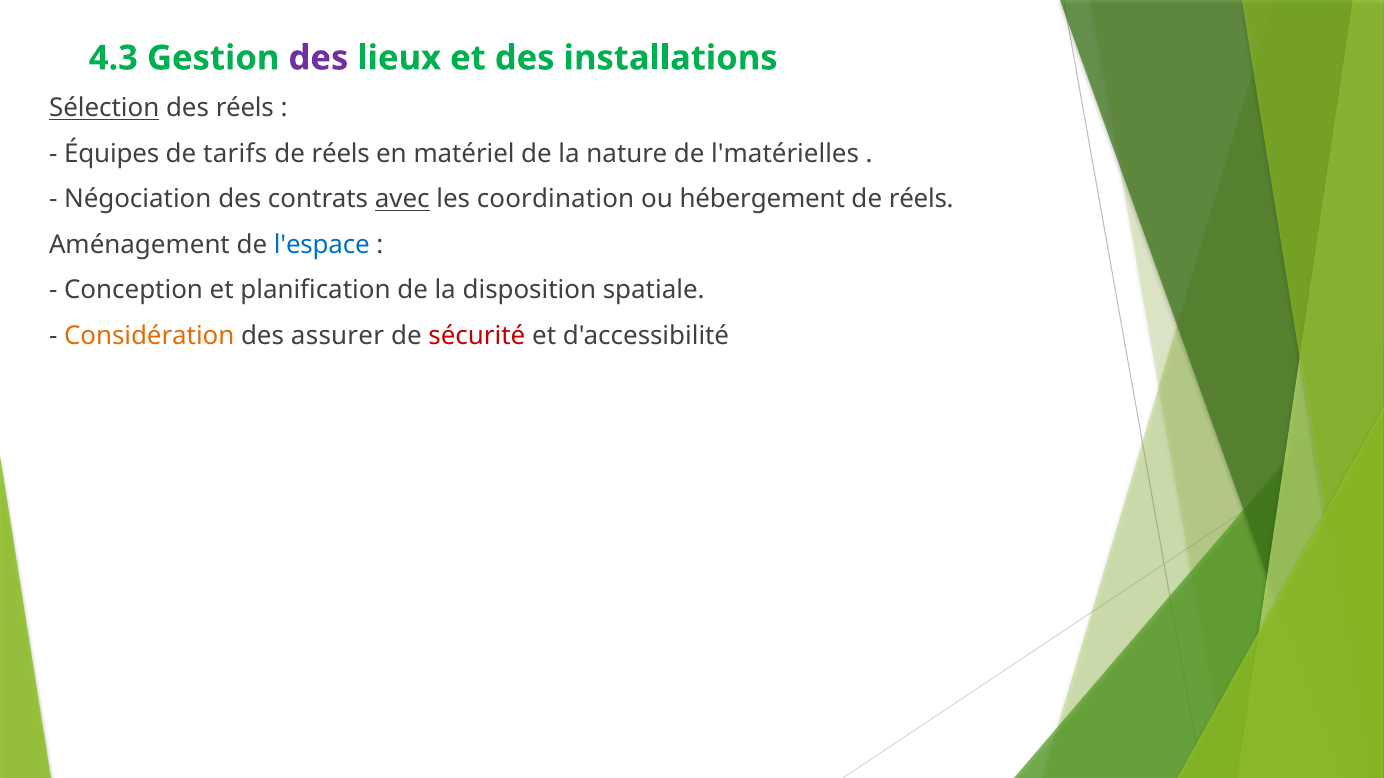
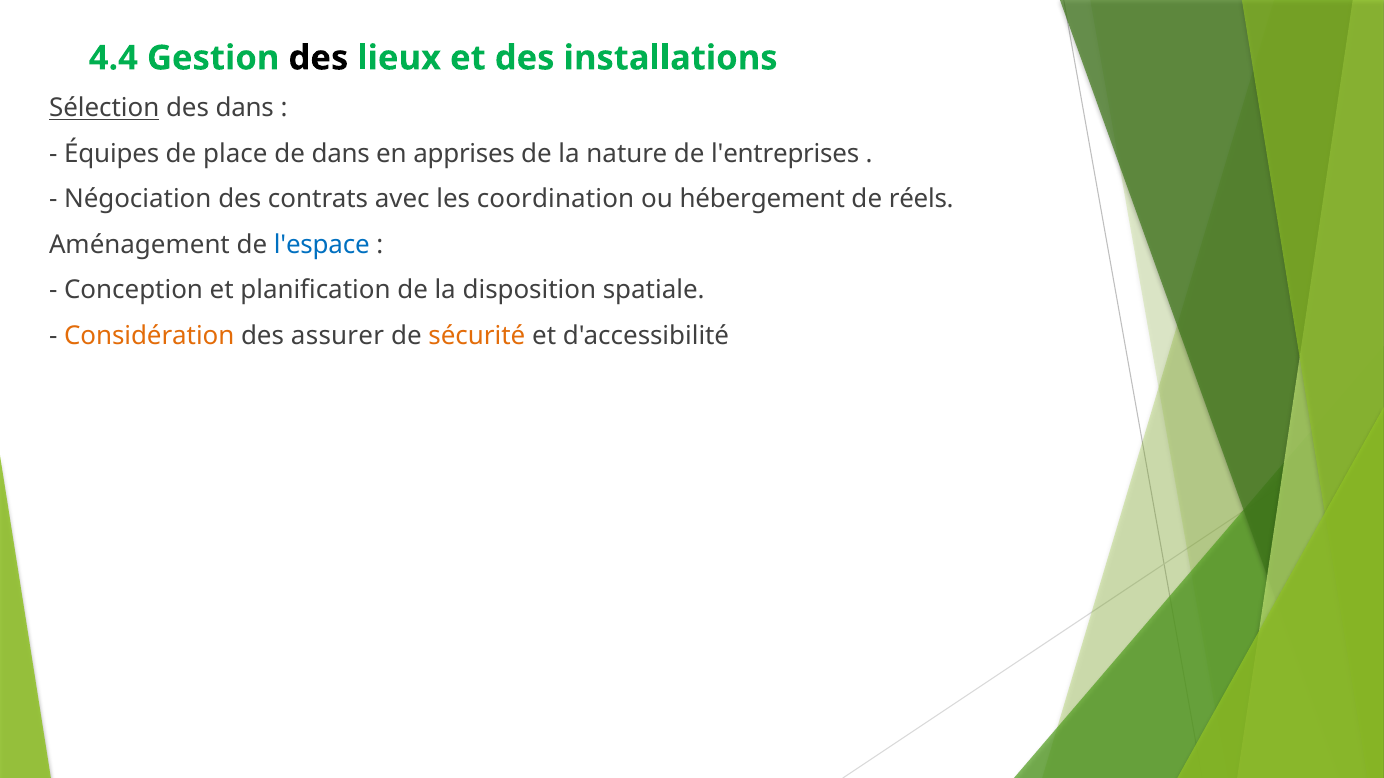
4.3: 4.3 -> 4.4 (113, 58)
des colour: purple -> black (318, 58)
des réels: réels -> dans (245, 108)
tarifs: tarifs -> place (235, 154)
réels: réels -> dans (341, 154)
matériel: matériel -> apprises (464, 154)
l'matérielles: l'matérielles -> l'entreprises (785, 154)
avec underline: present -> none (402, 199)
sécurité colour: red -> orange (477, 336)
